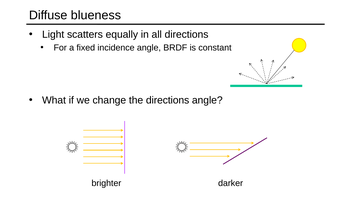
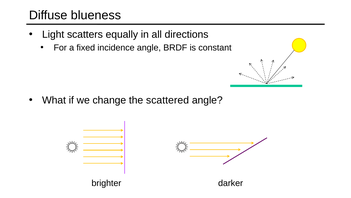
the directions: directions -> scattered (168, 100)
